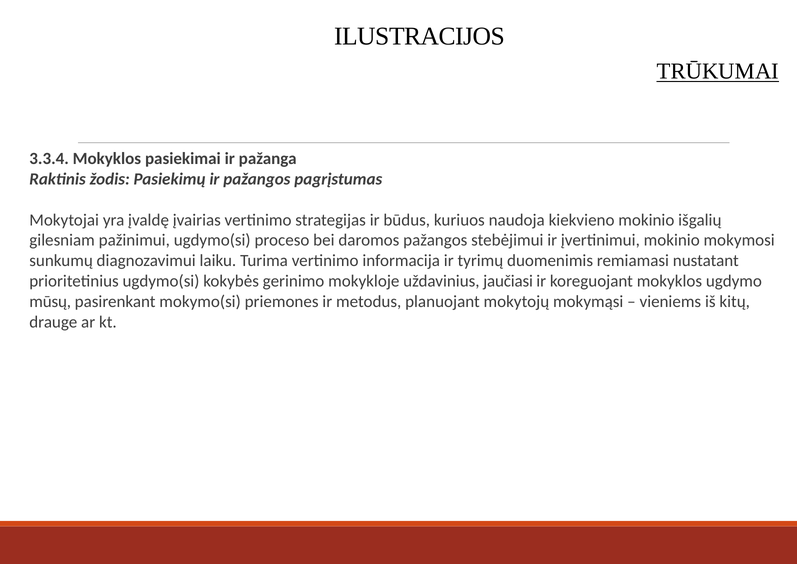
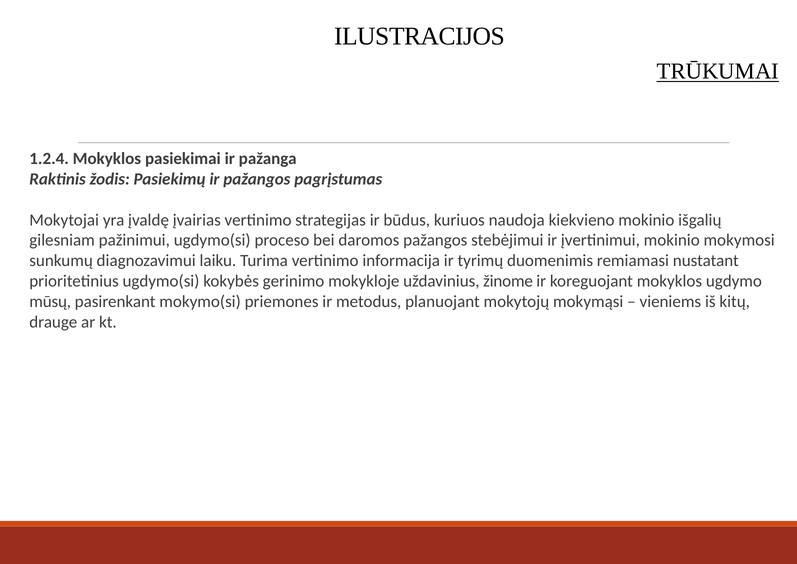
3.3.4: 3.3.4 -> 1.2.4 (49, 158)
jaučiasi: jaučiasi -> žinome (508, 281)
